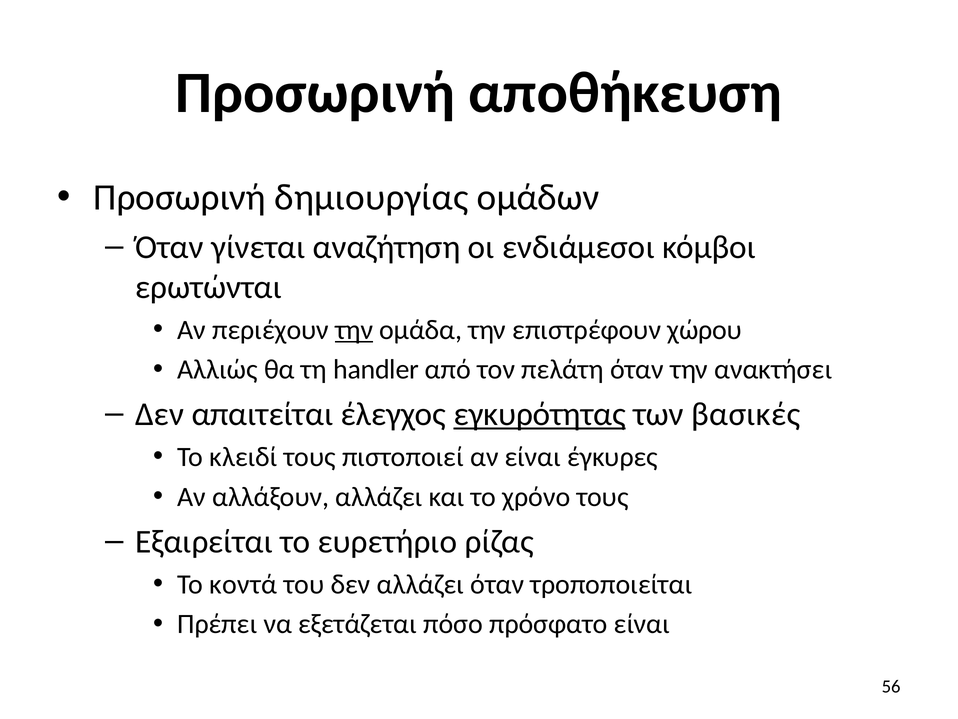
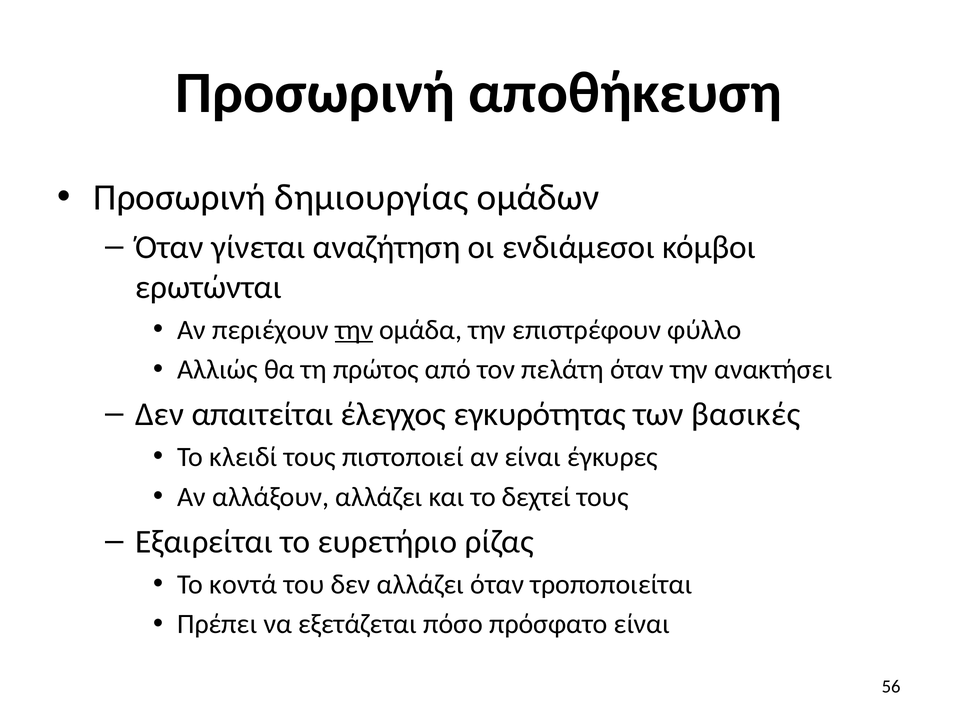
χώρου: χώρου -> φύλλο (705, 330)
handler: handler -> πρώτος (376, 369)
εγκυρότητας underline: present -> none (540, 414)
χρόνο: χρόνο -> δεχτεί (536, 497)
